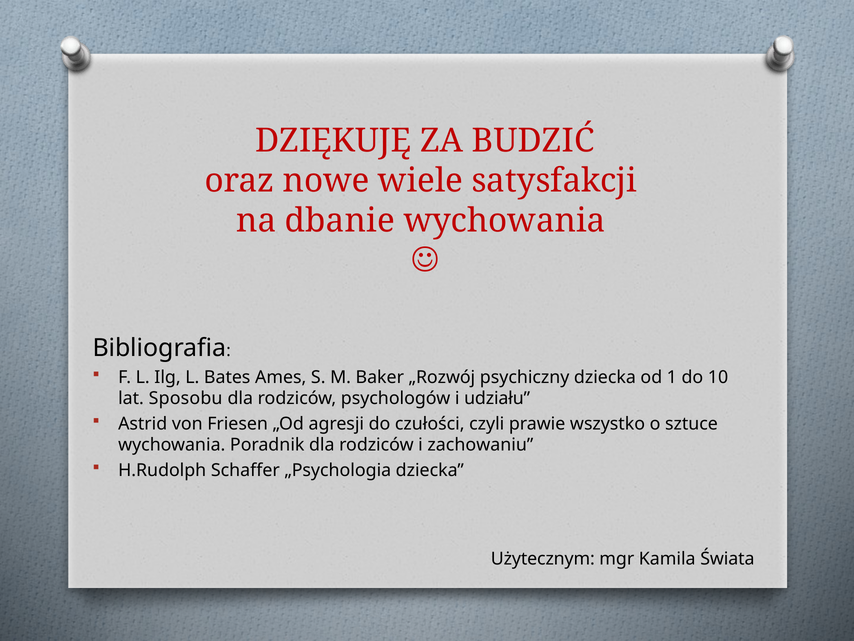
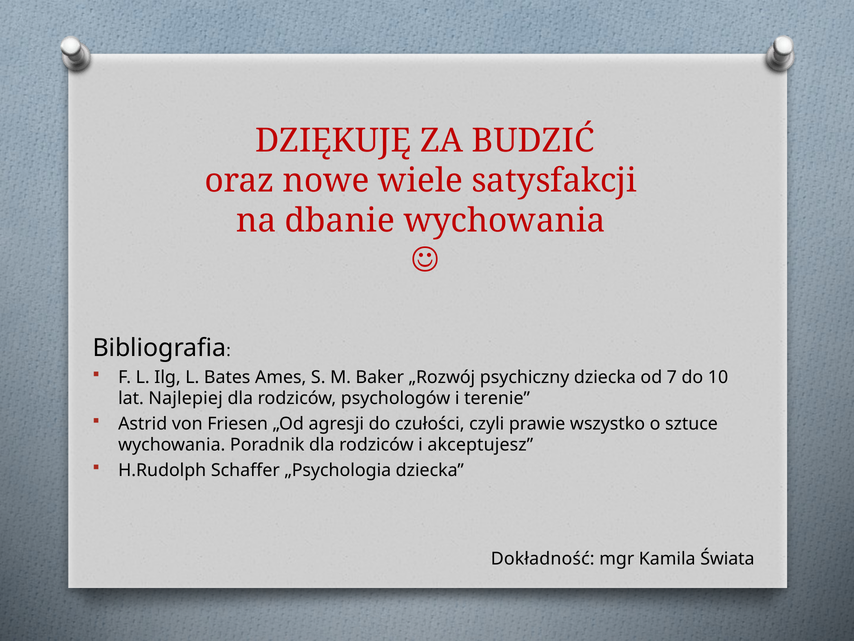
1: 1 -> 7 (672, 377)
Sposobu: Sposobu -> Najlepiej (186, 398)
udziału: udziału -> terenie (497, 398)
zachowaniu: zachowaniu -> akceptujesz (480, 445)
Użytecznym: Użytecznym -> Dokładność (543, 559)
